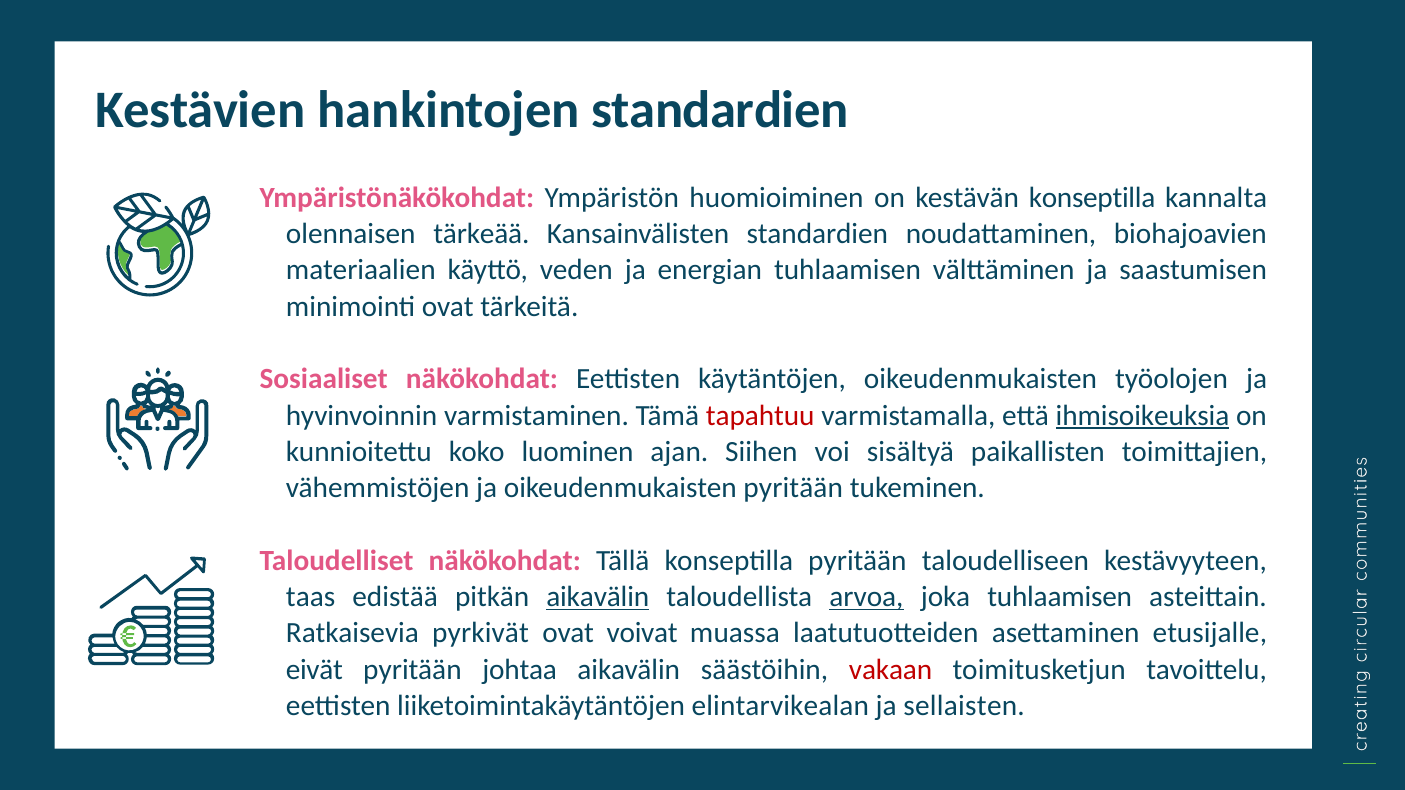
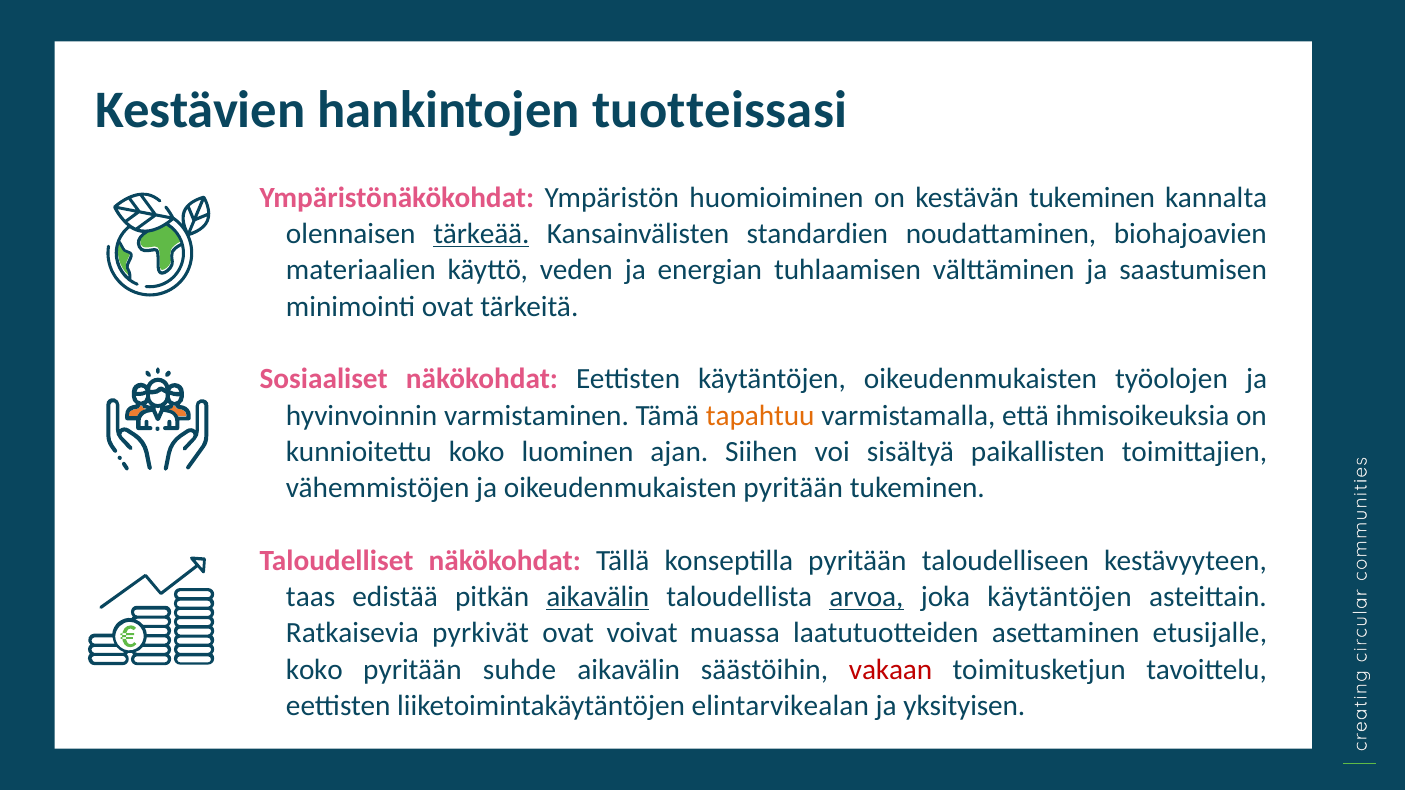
hankintojen standardien: standardien -> tuotteissasi (720, 110)
kestävän konseptilla: konseptilla -> tukeminen (1092, 198)
tärkeää underline: none -> present (481, 234)
tapahtuu colour: red -> orange (760, 416)
ihmisoikeuksia underline: present -> none (1142, 416)
joka tuhlaamisen: tuhlaamisen -> käytäntöjen (1059, 597)
eivät: eivät -> koko (314, 670)
johtaa: johtaa -> suhde (519, 670)
sellaisten: sellaisten -> yksityisen (964, 706)
